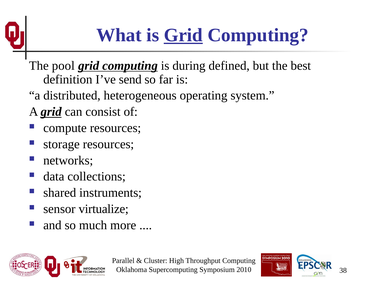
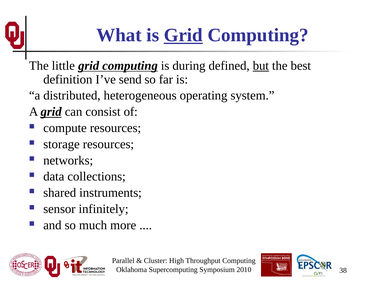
pool: pool -> little (63, 65)
but underline: none -> present (261, 65)
virtualize: virtualize -> infinitely (104, 208)
